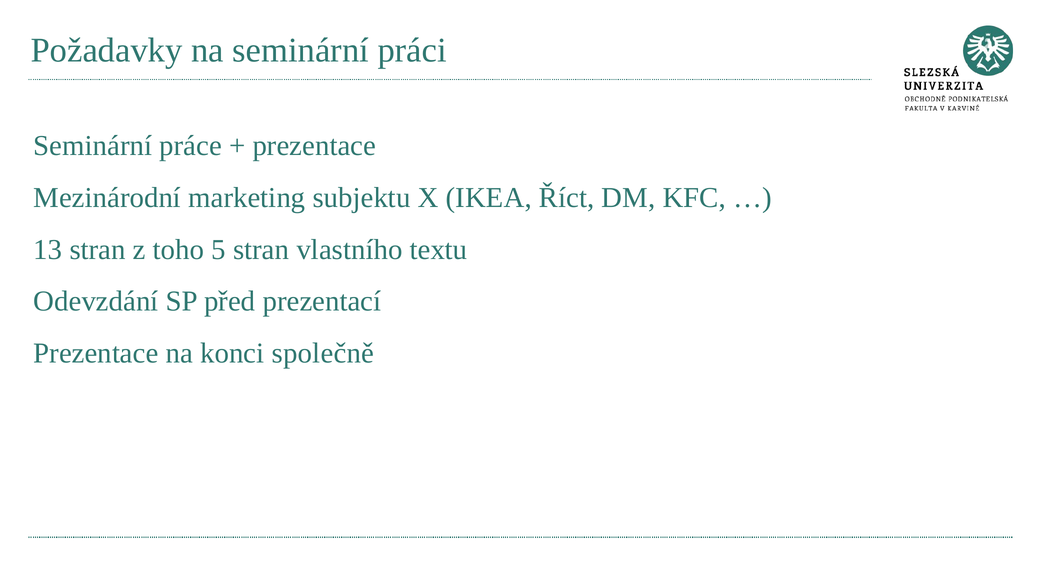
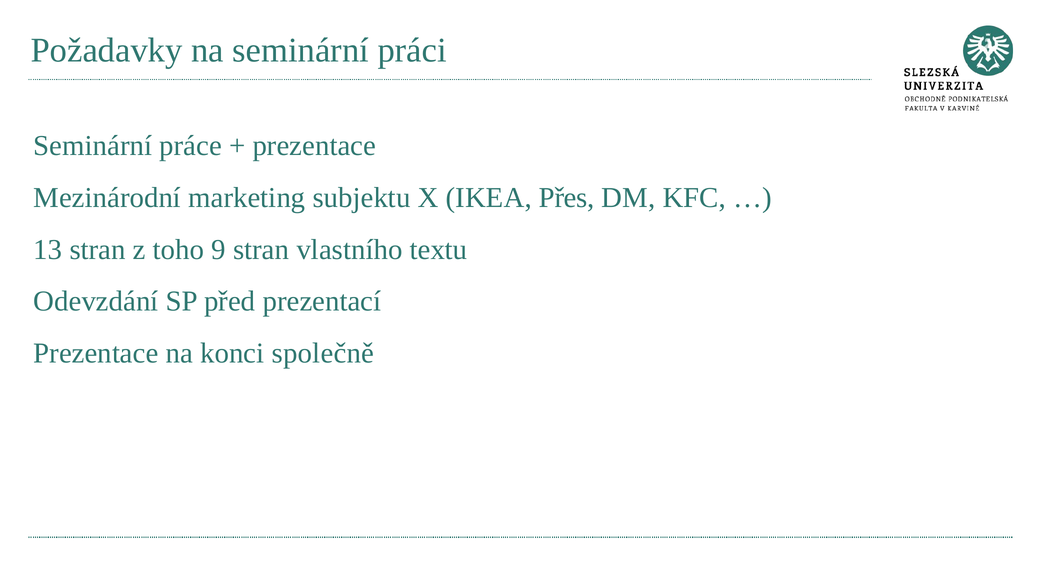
Říct: Říct -> Přes (567, 198)
5: 5 -> 9 (219, 250)
